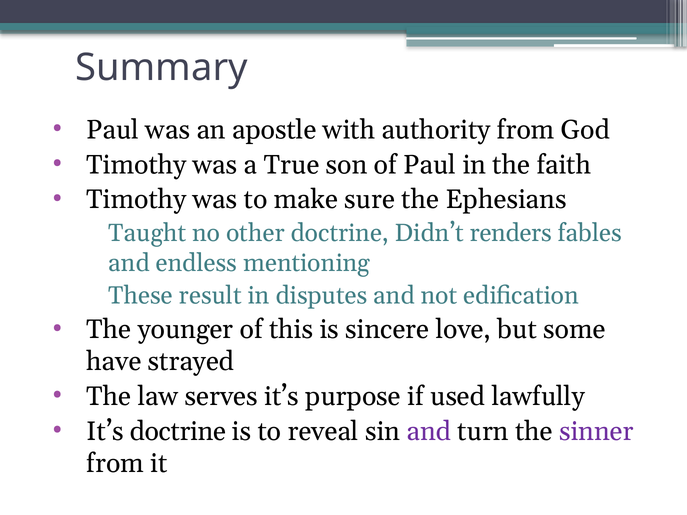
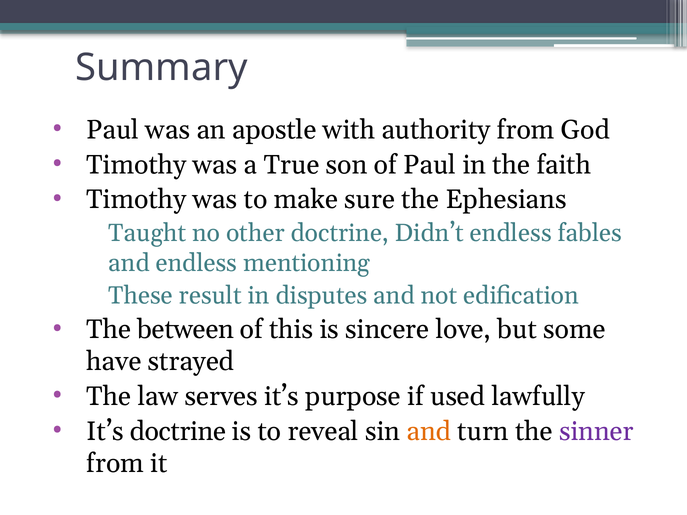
Didn’t renders: renders -> endless (511, 233)
younger: younger -> between (186, 330)
and colour: purple -> orange (429, 432)
